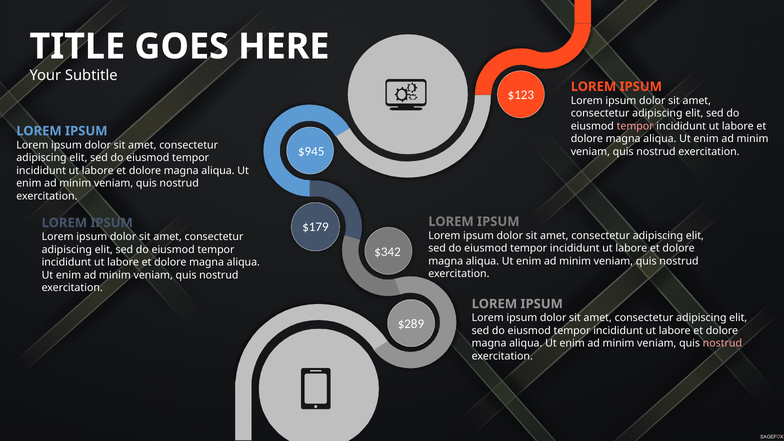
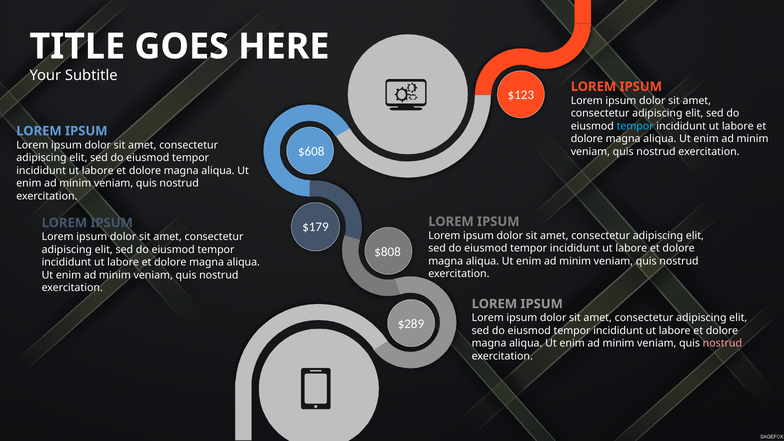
tempor colour: pink -> light blue (635, 126)
$945: $945 -> $608 (311, 151)
$342: $342 -> $808 (388, 252)
